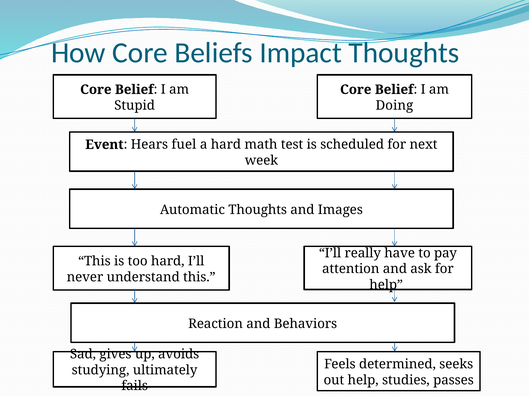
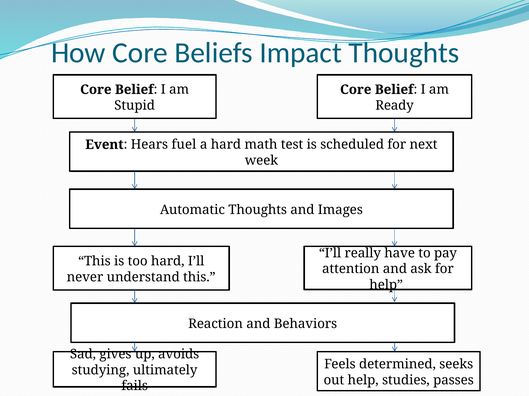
Doing: Doing -> Ready (395, 106)
